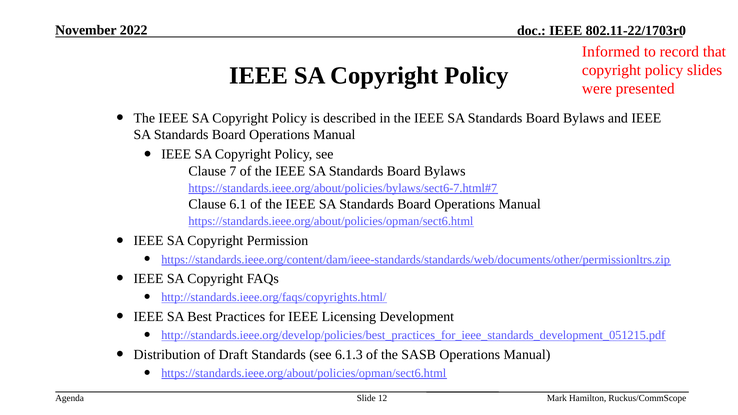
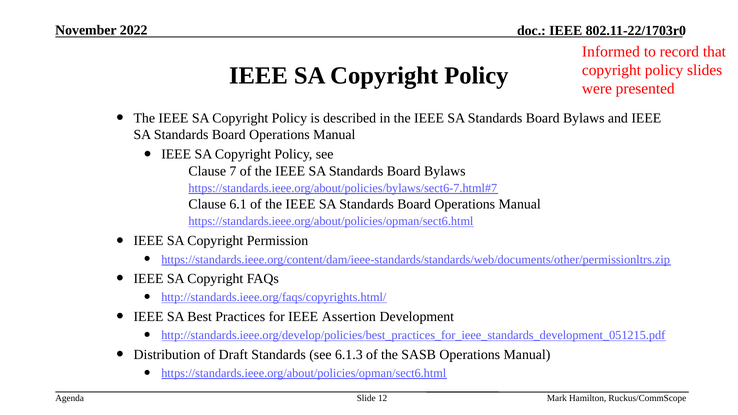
Licensing: Licensing -> Assertion (349, 317)
